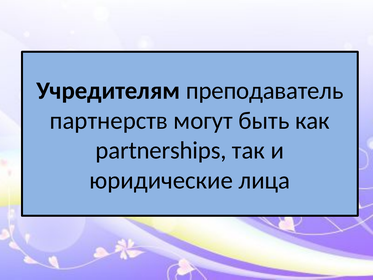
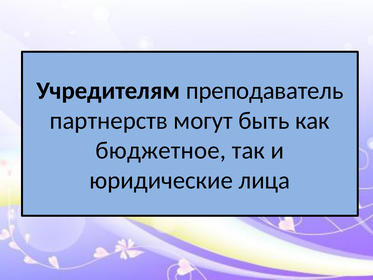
partnerships: partnerships -> бюджетное (161, 150)
